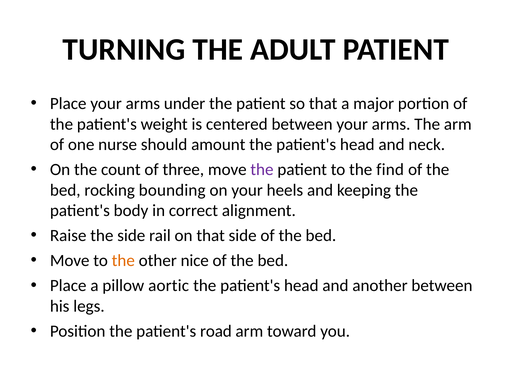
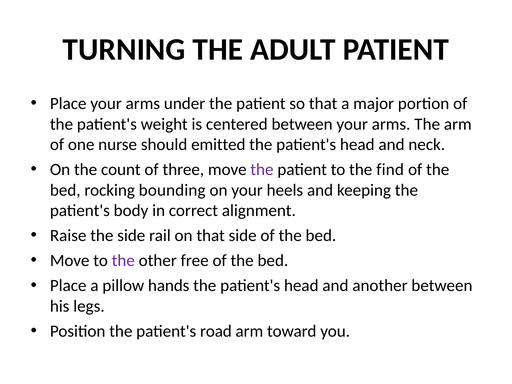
amount: amount -> emitted (218, 145)
the colour: orange -> purple (123, 261)
nice: nice -> free (195, 261)
aortic: aortic -> hands (169, 286)
